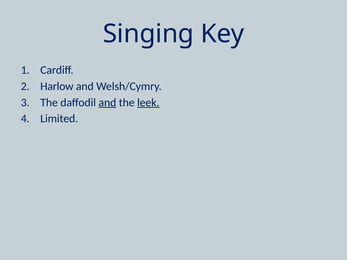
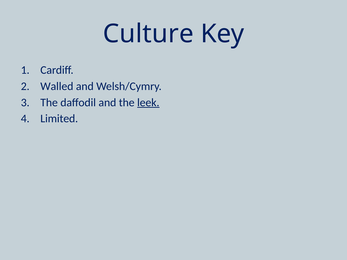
Singing: Singing -> Culture (148, 34)
Harlow: Harlow -> Walled (57, 86)
and underline: present -> none (107, 103)
